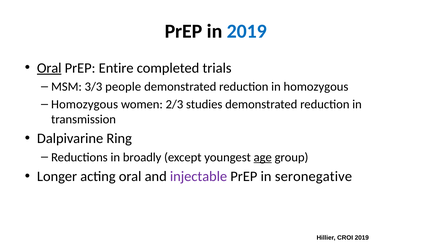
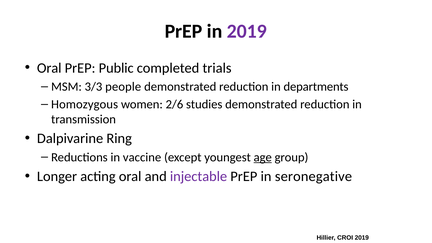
2019 colour: blue -> purple (247, 31)
Oral underline: present -> none (49, 68)
Entire: Entire -> Public (116, 68)
in homozygous: homozygous -> departments (316, 87)
2/3: 2/3 -> 2/6 (174, 104)
broadly: broadly -> vaccine (142, 157)
